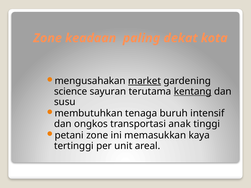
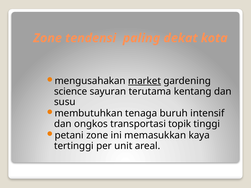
keadaan: keadaan -> tendensi (91, 38)
kentang underline: present -> none (193, 92)
anak: anak -> topik (180, 124)
